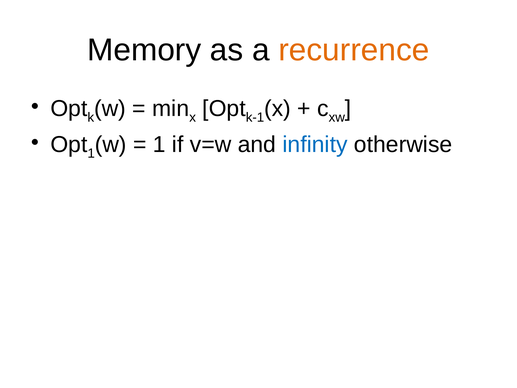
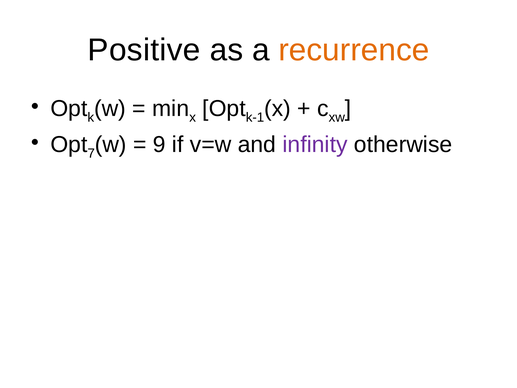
Memory: Memory -> Positive (144, 50)
1: 1 -> 7 (91, 153)
1: 1 -> 9 (159, 144)
infinity colour: blue -> purple (315, 144)
